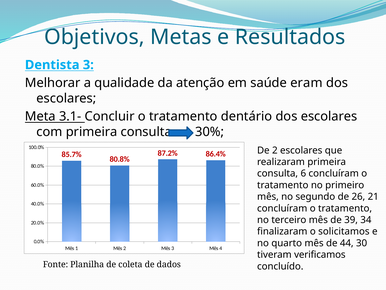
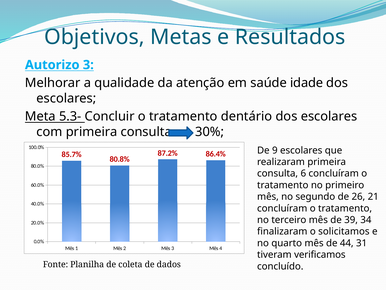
Dentista: Dentista -> Autorizo (52, 65)
eram: eram -> idade (307, 83)
3.1-: 3.1- -> 5.3- (70, 116)
De 2: 2 -> 9 (275, 150)
30: 30 -> 31 (362, 243)
